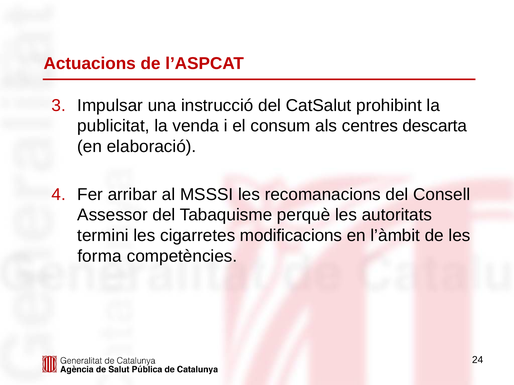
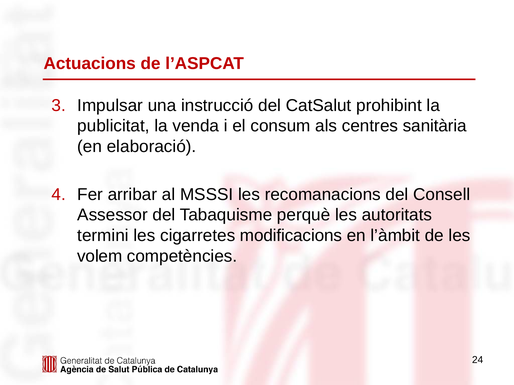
descarta: descarta -> sanitària (435, 126)
forma: forma -> volem (100, 256)
